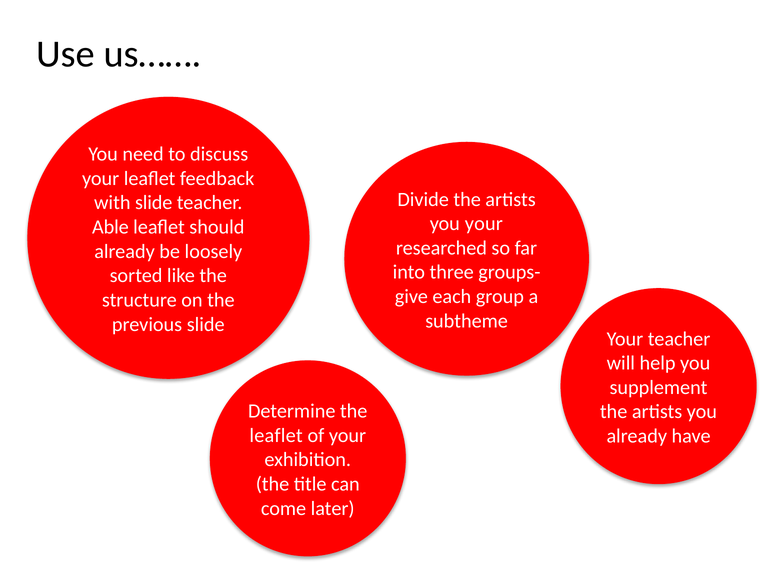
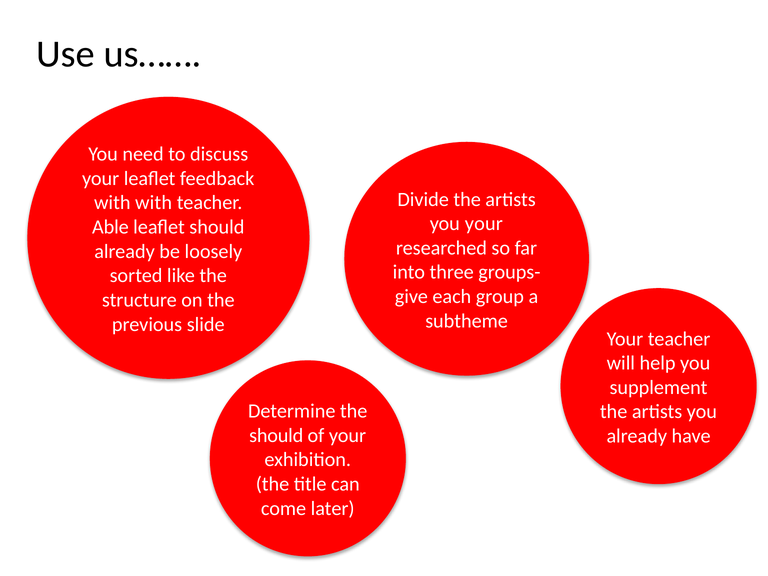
with slide: slide -> with (154, 203)
leaflet: leaflet -> should (276, 435)
